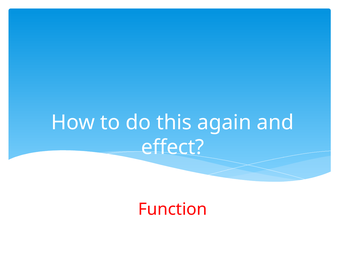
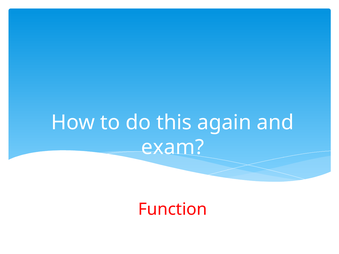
effect: effect -> exam (173, 147)
